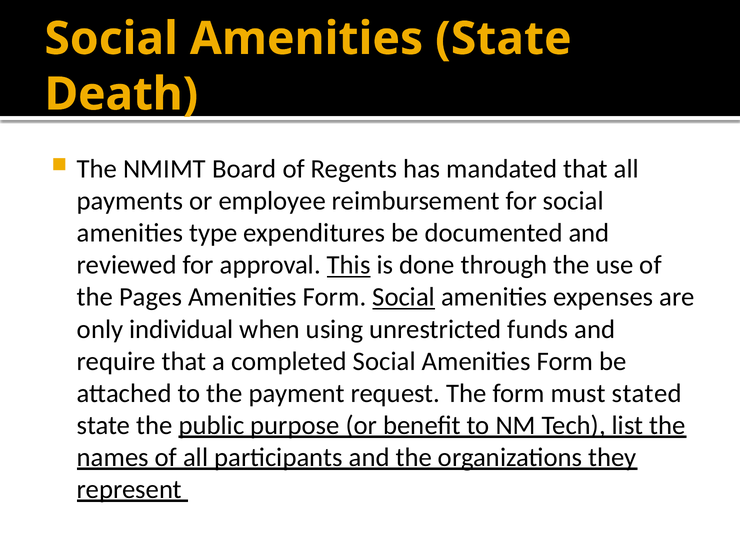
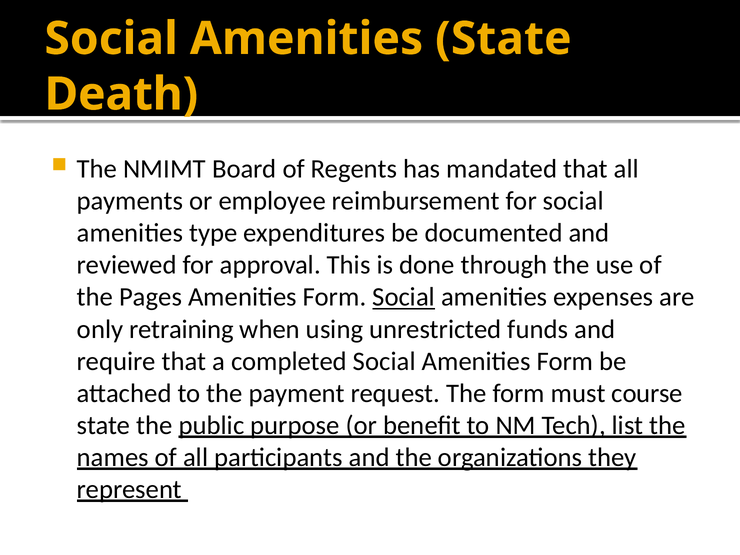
This underline: present -> none (349, 265)
individual: individual -> retraining (181, 329)
stated: stated -> course (647, 393)
